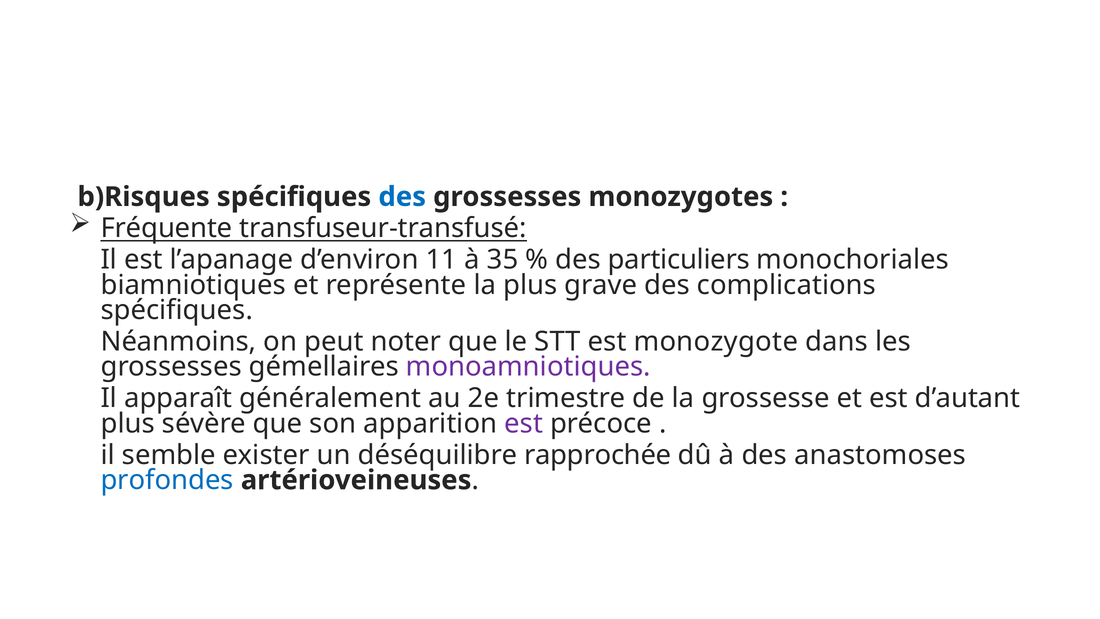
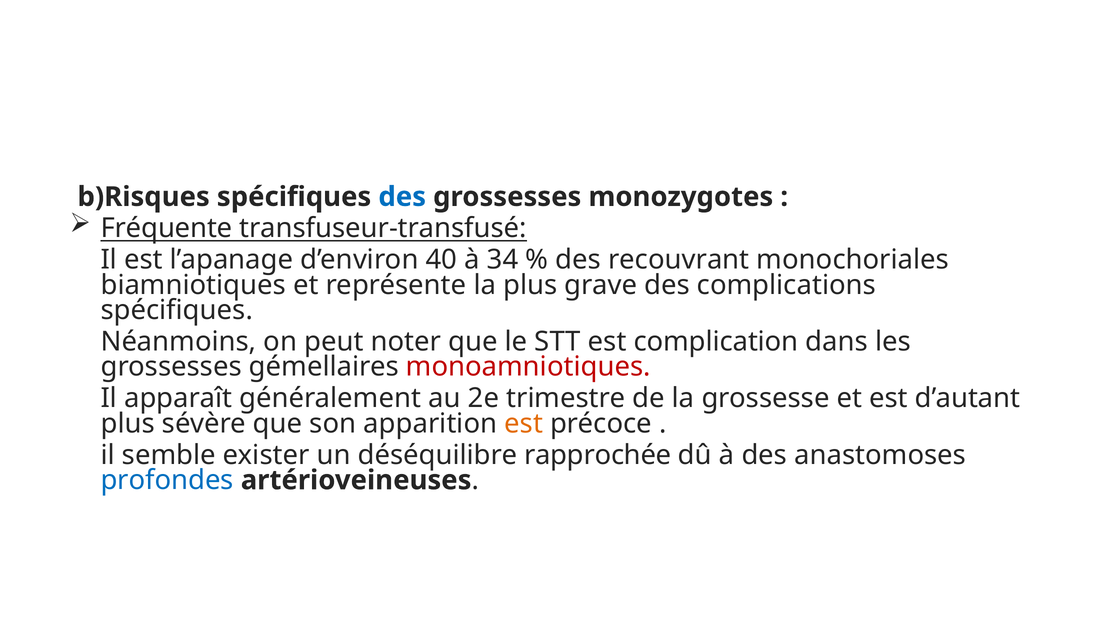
11: 11 -> 40 (441, 260)
35: 35 -> 34 (503, 260)
particuliers: particuliers -> recouvrant (679, 260)
monozygote: monozygote -> complication (716, 341)
monoamniotiques colour: purple -> red (528, 367)
est colour: purple -> orange (524, 423)
